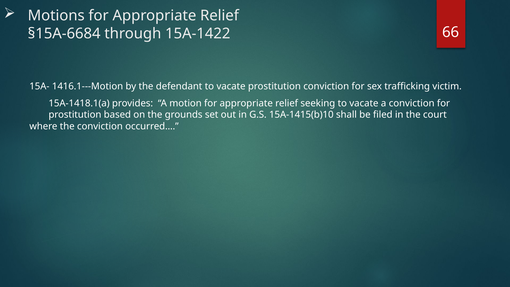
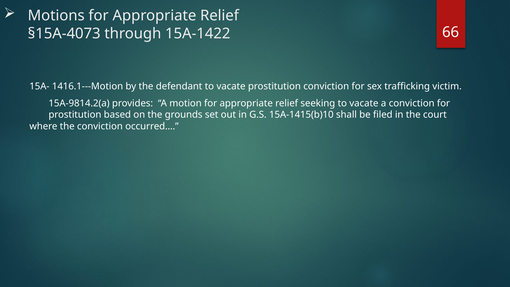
§15A-6684: §15A-6684 -> §15A-4073 (64, 34)
15A-1418.1(a: 15A-1418.1(a -> 15A-9814.2(a (79, 103)
